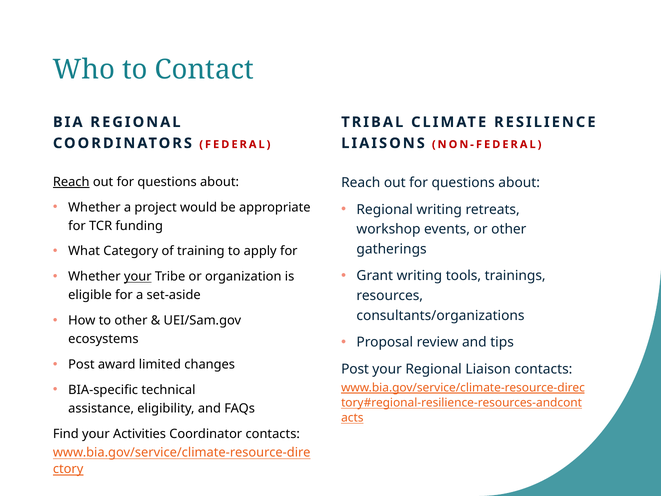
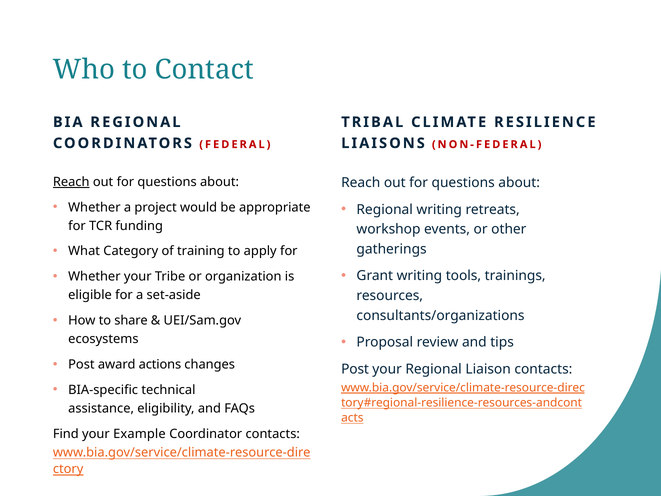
your underline: present -> none (138, 277)
to other: other -> share (131, 320)
limited: limited -> actions (160, 364)
Activities: Activities -> Example (139, 434)
